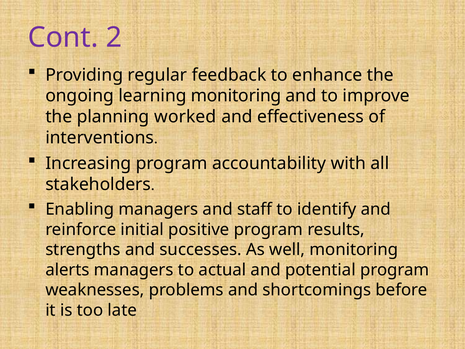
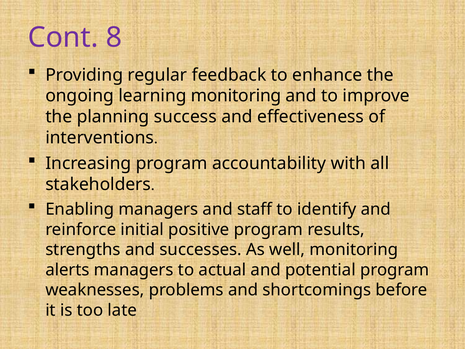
2: 2 -> 8 (114, 38)
worked: worked -> success (185, 117)
